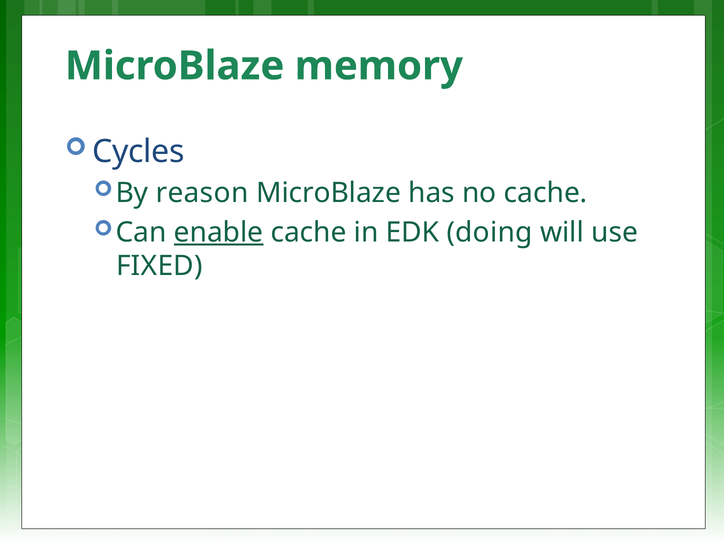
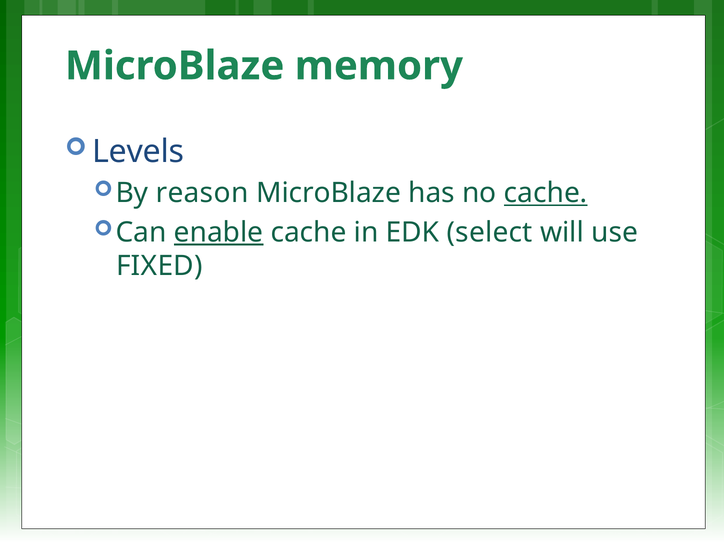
Cycles: Cycles -> Levels (138, 152)
cache underline: none -> present (546, 193)
doing: doing -> select (490, 232)
